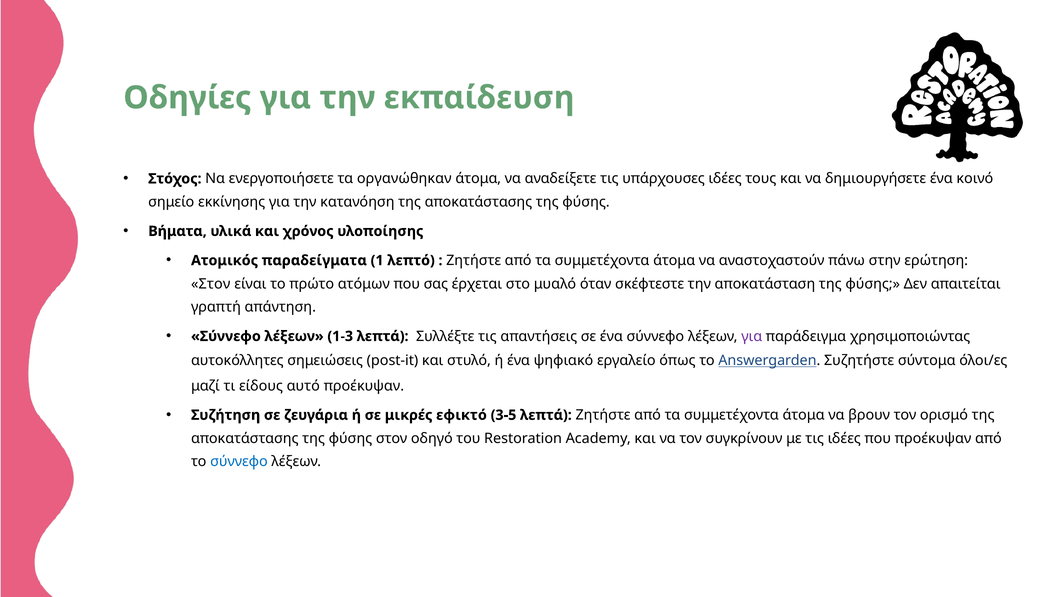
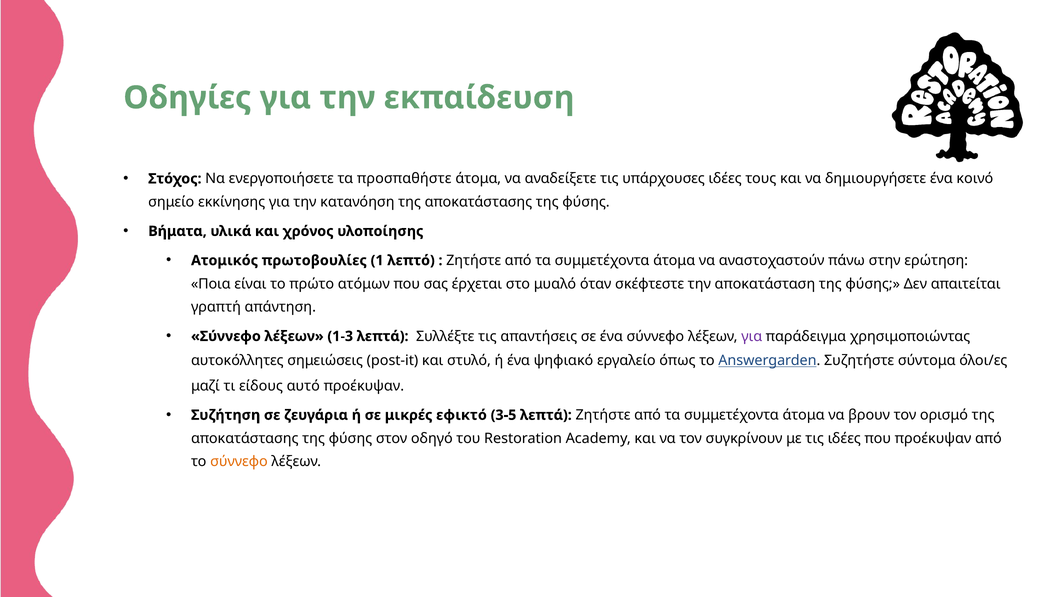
οργανώθηκαν: οργανώθηκαν -> προσπαθήστε (404, 179)
παραδείγματα: παραδείγματα -> πρωτοβουλίες (314, 261)
Στον: Στον -> Ποια (211, 284)
σύννεφο colour: blue -> orange (239, 462)
